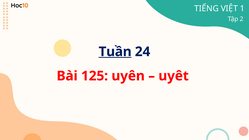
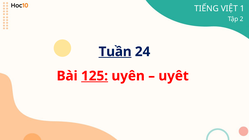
125 underline: none -> present (95, 76)
